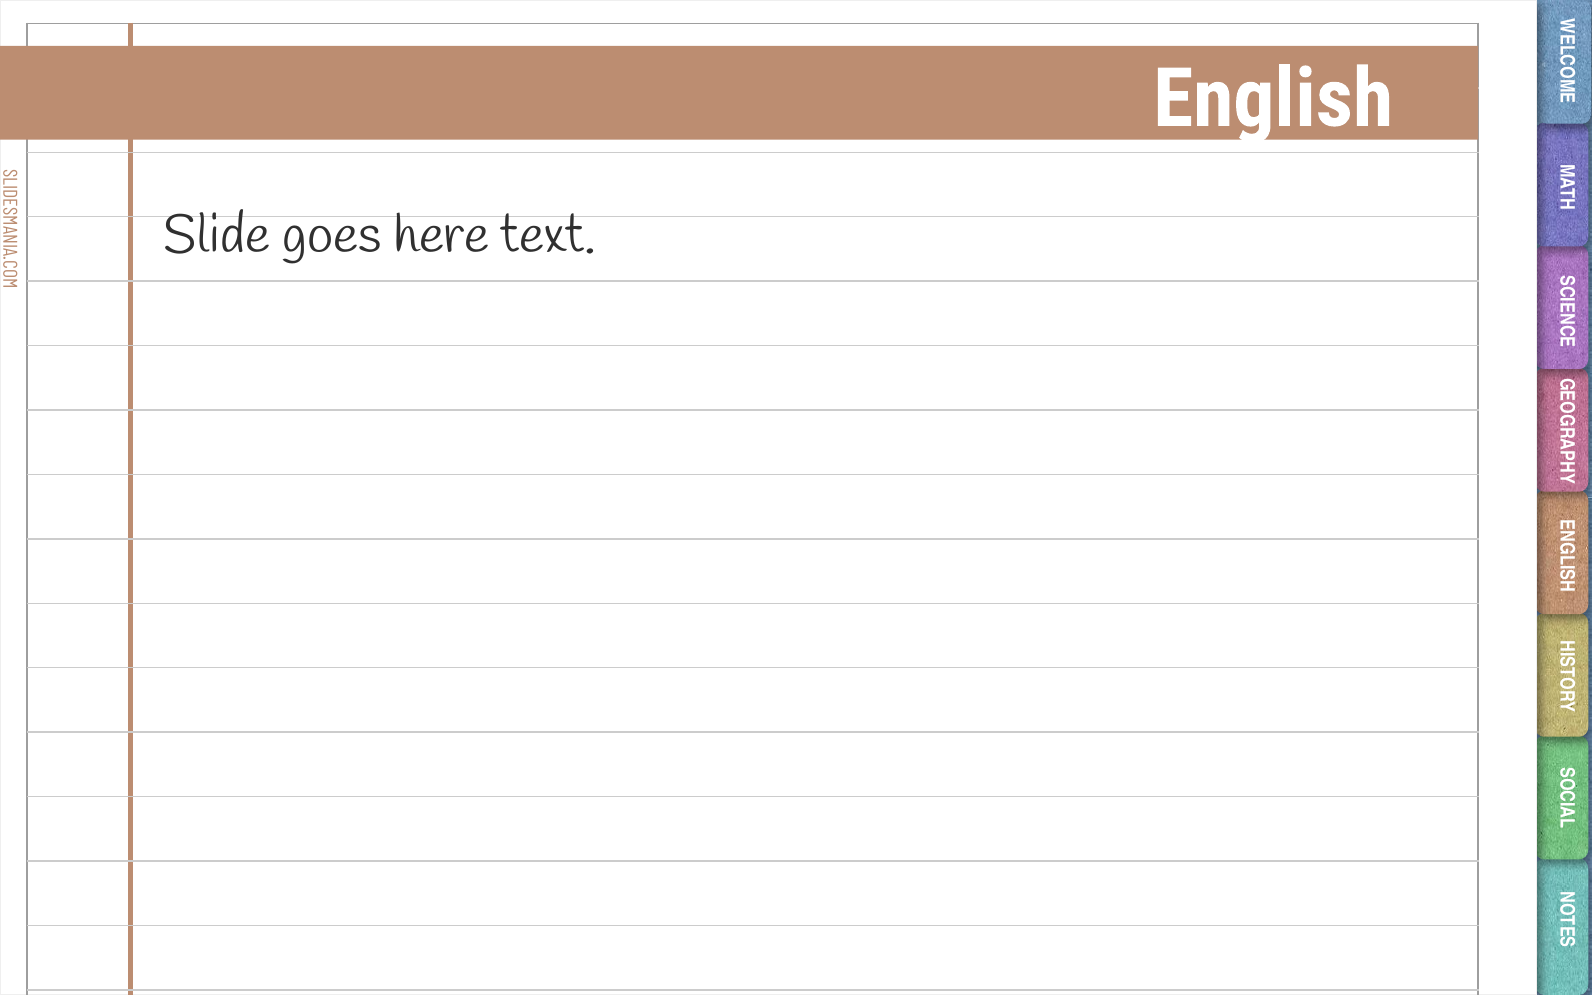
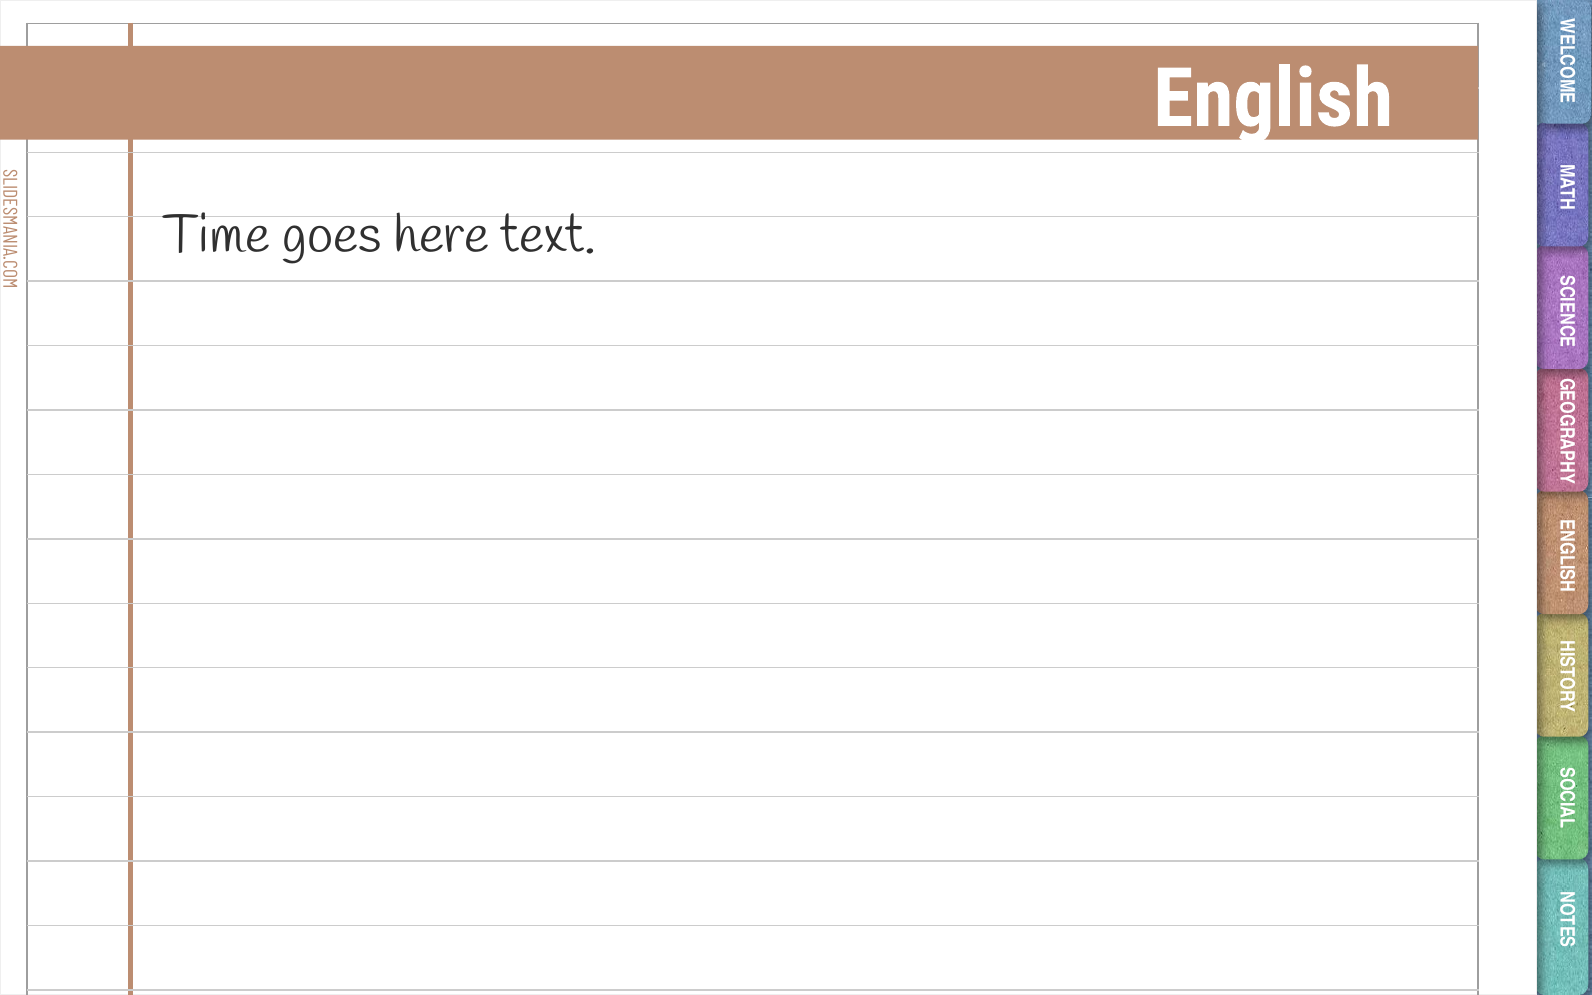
Slide: Slide -> Time (217, 235)
